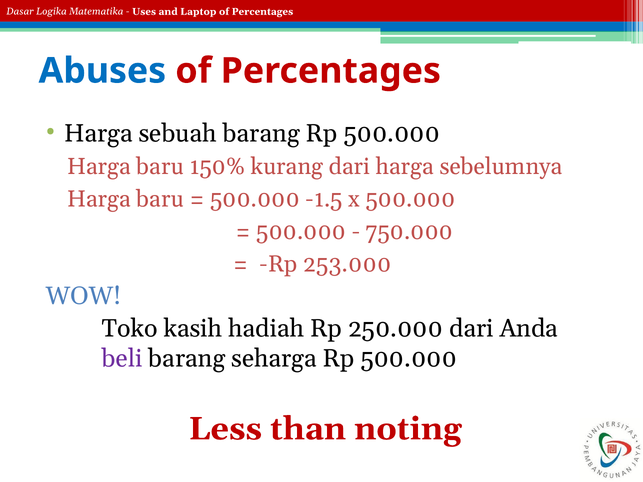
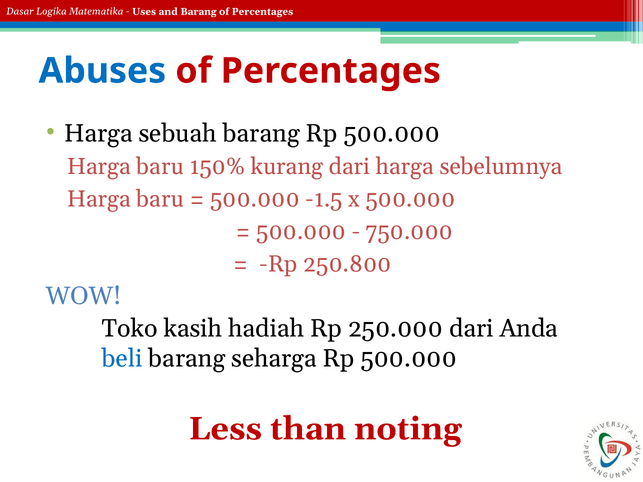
Laptop: Laptop -> Barang (198, 12)
253.000: 253.000 -> 250.800 (347, 264)
beli colour: purple -> blue (122, 359)
